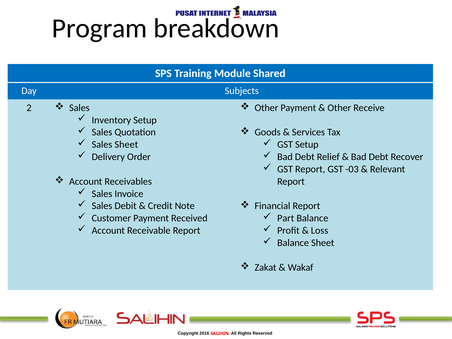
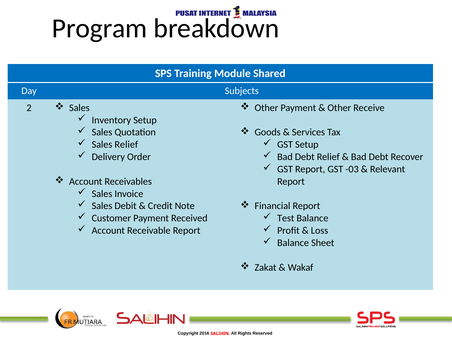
Sales Sheet: Sheet -> Relief (126, 145)
Part: Part -> Test (286, 218)
